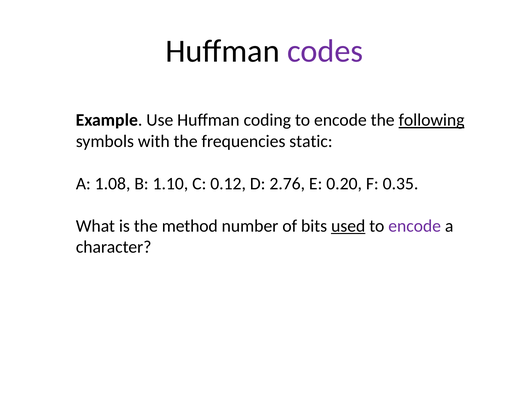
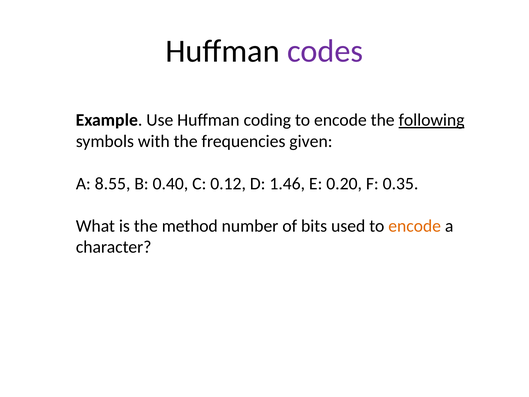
static: static -> given (311, 141)
1.08: 1.08 -> 8.55 (113, 183)
1.10: 1.10 -> 0.40 (170, 183)
2.76: 2.76 -> 1.46 (287, 183)
used underline: present -> none (348, 226)
encode colour: purple -> orange (415, 226)
